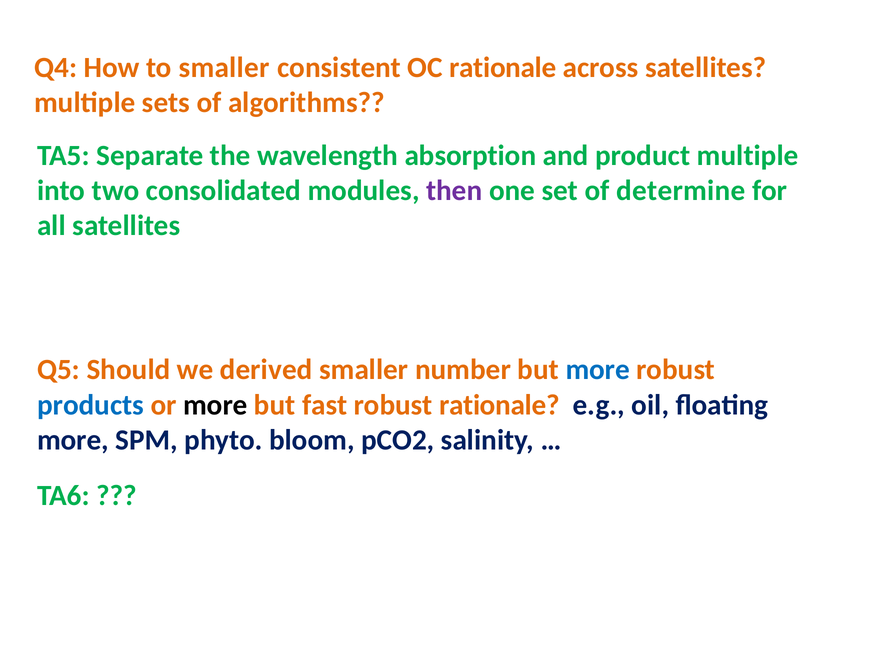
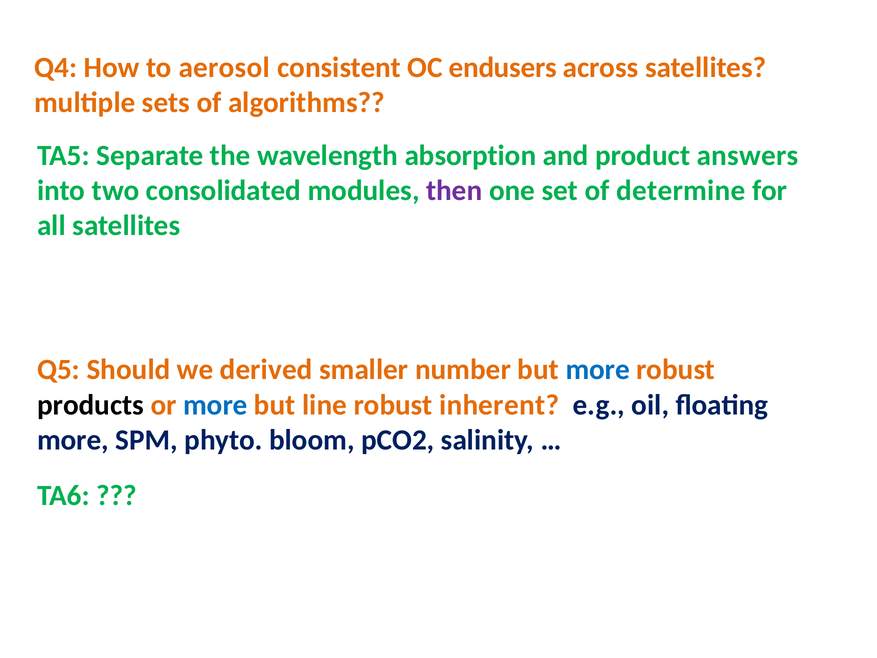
to smaller: smaller -> aerosol (224, 68)
OC rationale: rationale -> endusers (503, 68)
product multiple: multiple -> answers (748, 155)
products colour: blue -> black (91, 405)
more colour: black -> blue (215, 405)
fast: fast -> line (325, 405)
robust rationale: rationale -> inherent (499, 405)
